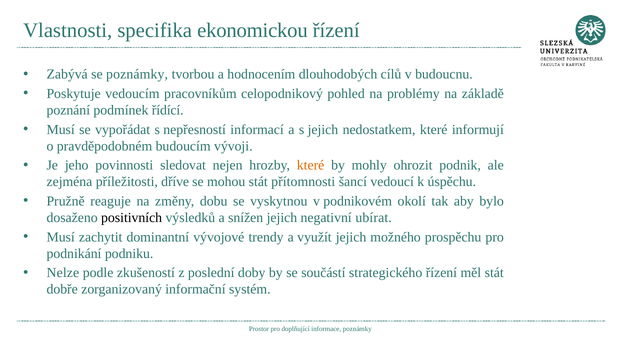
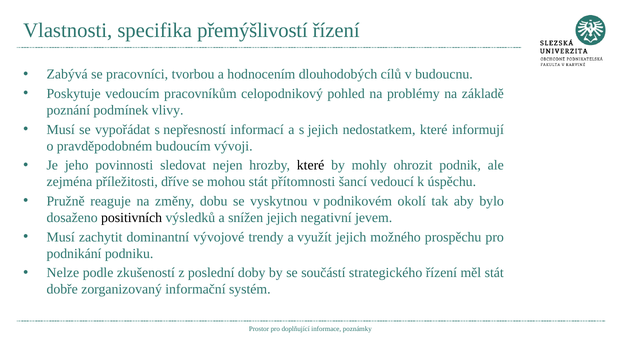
ekonomickou: ekonomickou -> přemýšlivostí (252, 30)
se poznámky: poznámky -> pracovníci (137, 75)
řídící: řídící -> vlivy (168, 110)
které colour: orange -> black (311, 166)
ubírat: ubírat -> jevem (374, 218)
